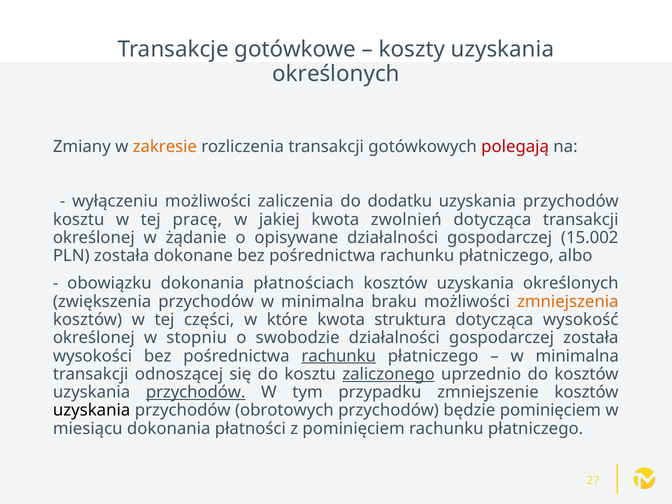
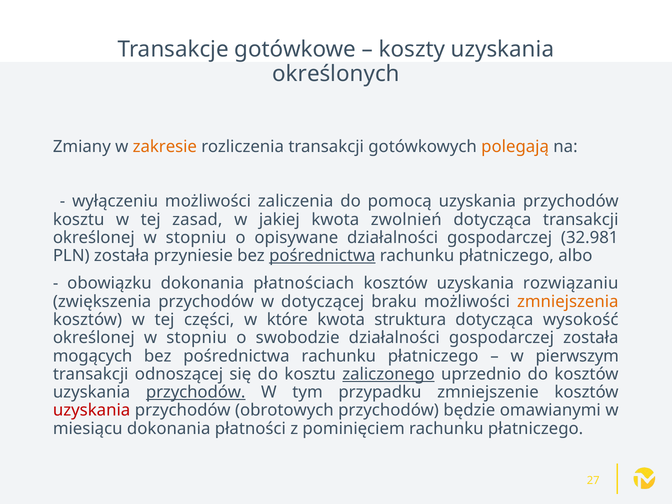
polegają colour: red -> orange (515, 147)
dodatku: dodatku -> pomocą (400, 201)
pracę: pracę -> zasad (197, 220)
żądanie: żądanie -> stopniu (196, 238)
15.002: 15.002 -> 32.981 (590, 238)
dokonane: dokonane -> przyniesie (193, 256)
pośrednictwa underline: none -> present (322, 256)
kosztów uzyskania określonych: określonych -> rozwiązaniu (571, 283)
przychodów w minimalna: minimalna -> dotyczącej (323, 302)
wysokości: wysokości -> mogących (93, 356)
rachunku underline: present -> none (339, 356)
minimalna: minimalna -> pierwszym (577, 356)
uzyskania colour: black -> red (92, 410)
będzie pominięciem: pominięciem -> omawianymi (550, 410)
